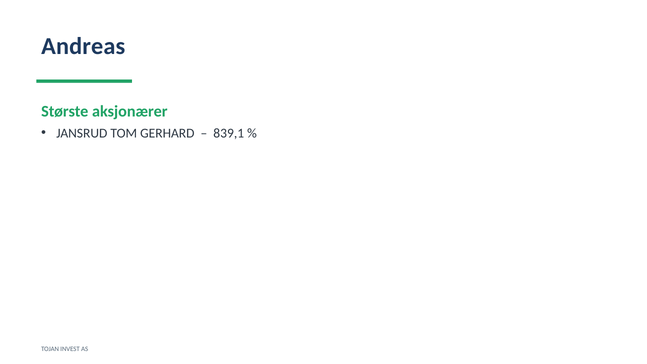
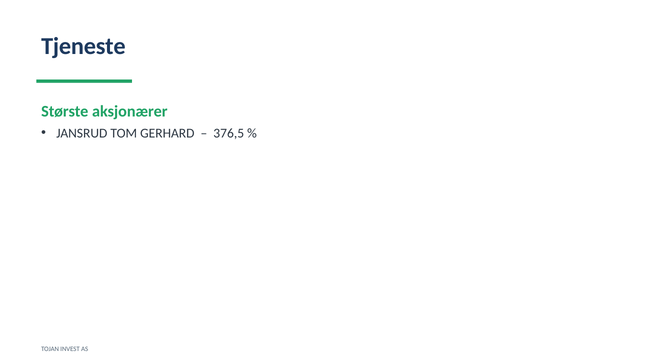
Andreas: Andreas -> Tjeneste (83, 46)
839,1: 839,1 -> 376,5 (229, 133)
